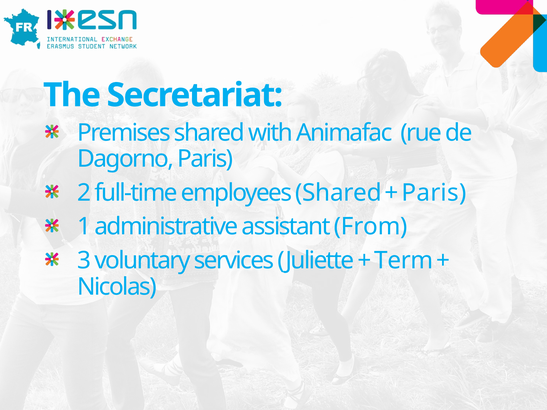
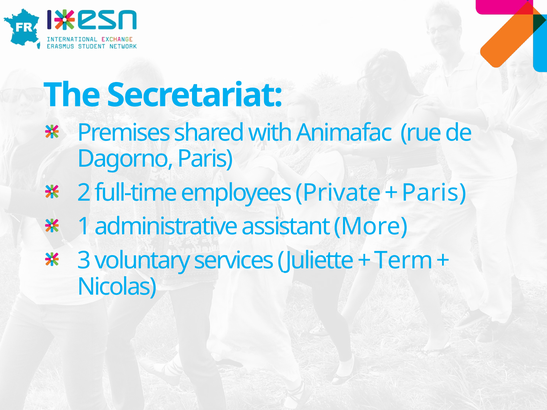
employees Shared: Shared -> Private (338, 193)
From: From -> More (371, 227)
